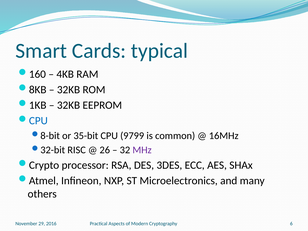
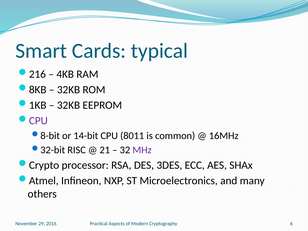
160: 160 -> 216 (37, 74)
CPU colour: blue -> purple (38, 121)
35-bit: 35-bit -> 14-bit (86, 136)
9799: 9799 -> 8011 (132, 136)
26: 26 -> 21 (105, 150)
